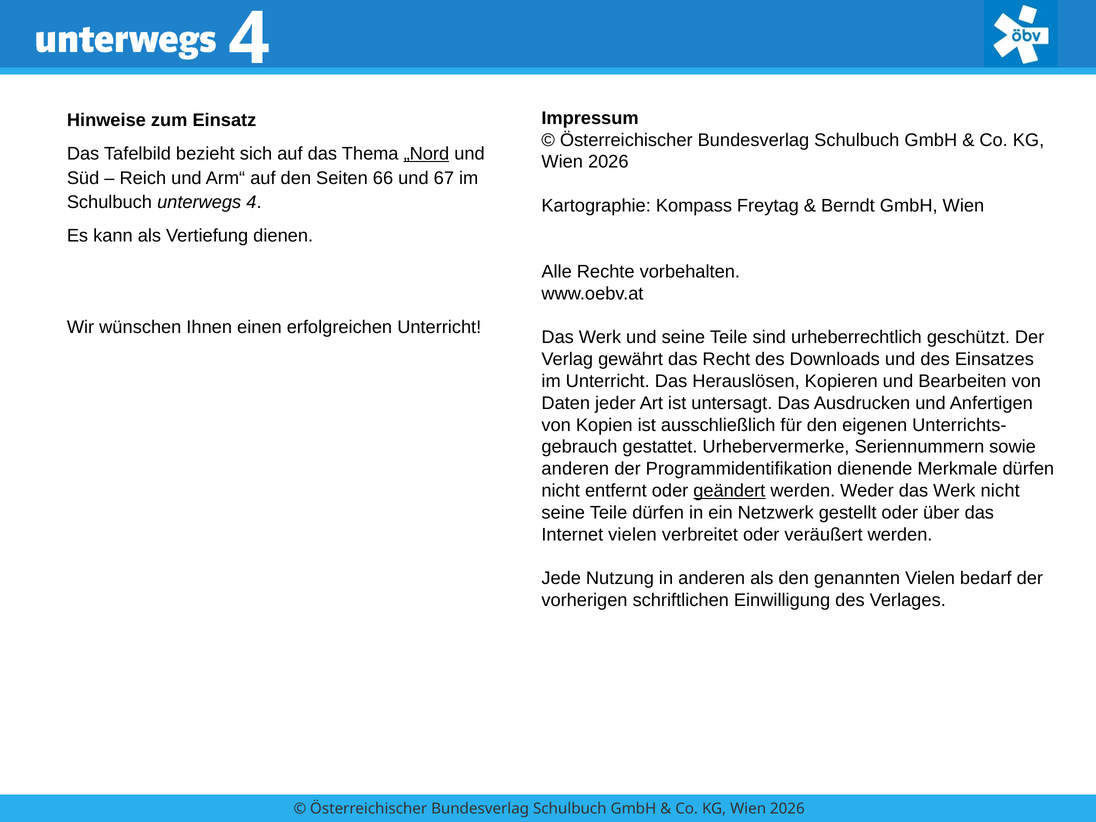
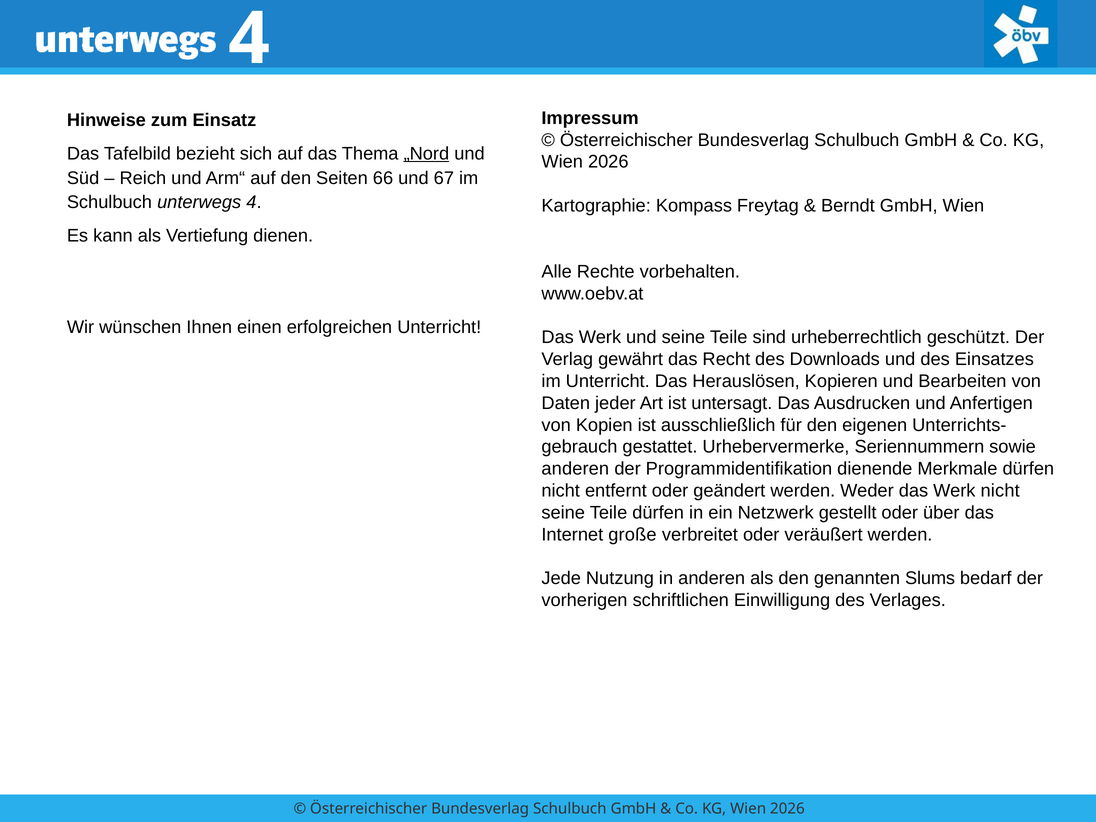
geändert underline: present -> none (729, 491)
Internet vielen: vielen -> große (632, 535)
genannten Vielen: Vielen -> Slums (930, 578)
